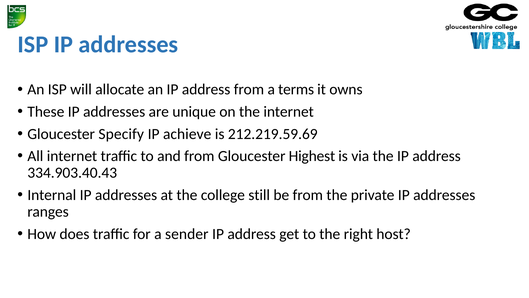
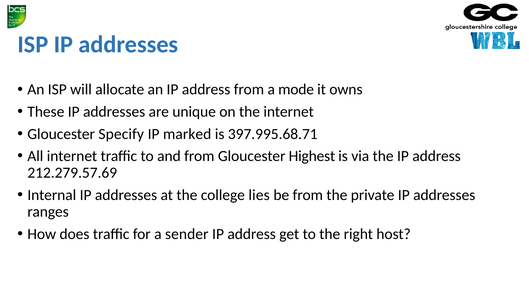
terms: terms -> mode (296, 89)
achieve: achieve -> marked (187, 134)
212.219.59.69: 212.219.59.69 -> 397.995.68.71 (273, 134)
334.903.40.43: 334.903.40.43 -> 212.279.57.69 (72, 173)
still: still -> lies (259, 195)
